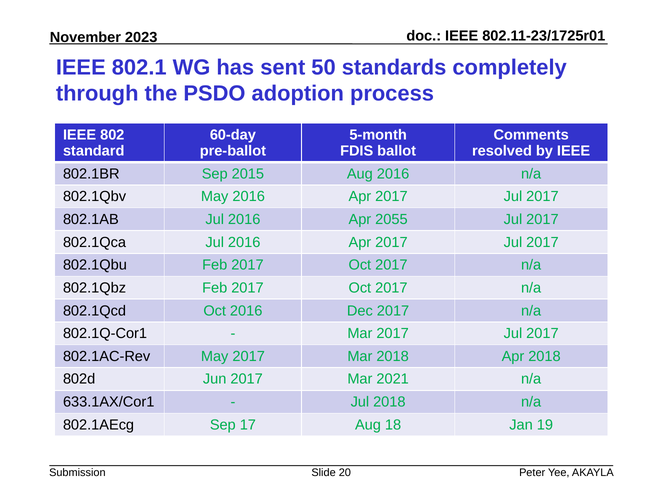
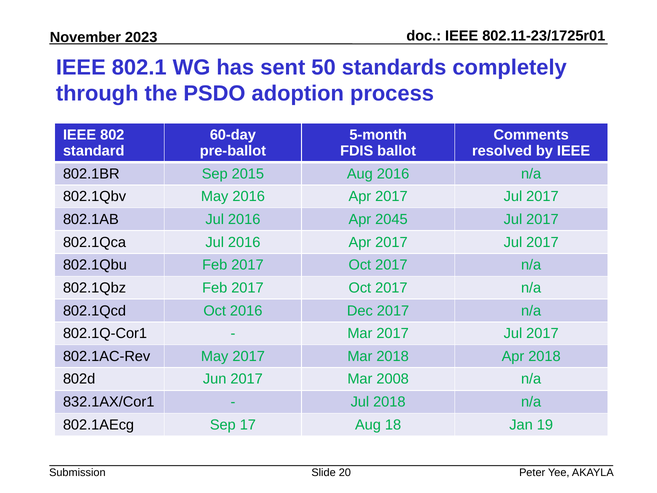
2055: 2055 -> 2045 (391, 219)
2021: 2021 -> 2008 (393, 379)
633.1AX/Cor1: 633.1AX/Cor1 -> 832.1AX/Cor1 (109, 402)
